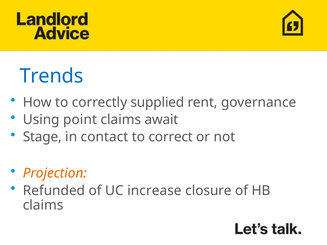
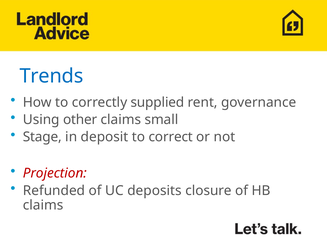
point: point -> other (80, 120)
await: await -> small (161, 120)
contact: contact -> deposit (105, 137)
Projection colour: orange -> red (55, 173)
increase: increase -> deposits (154, 191)
